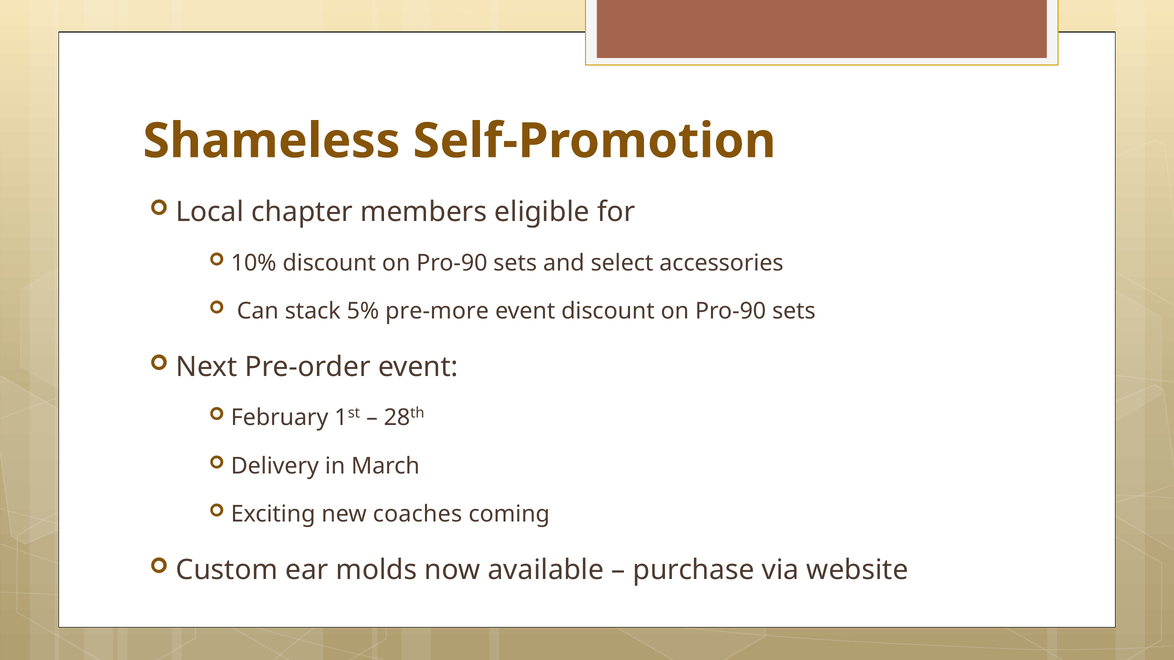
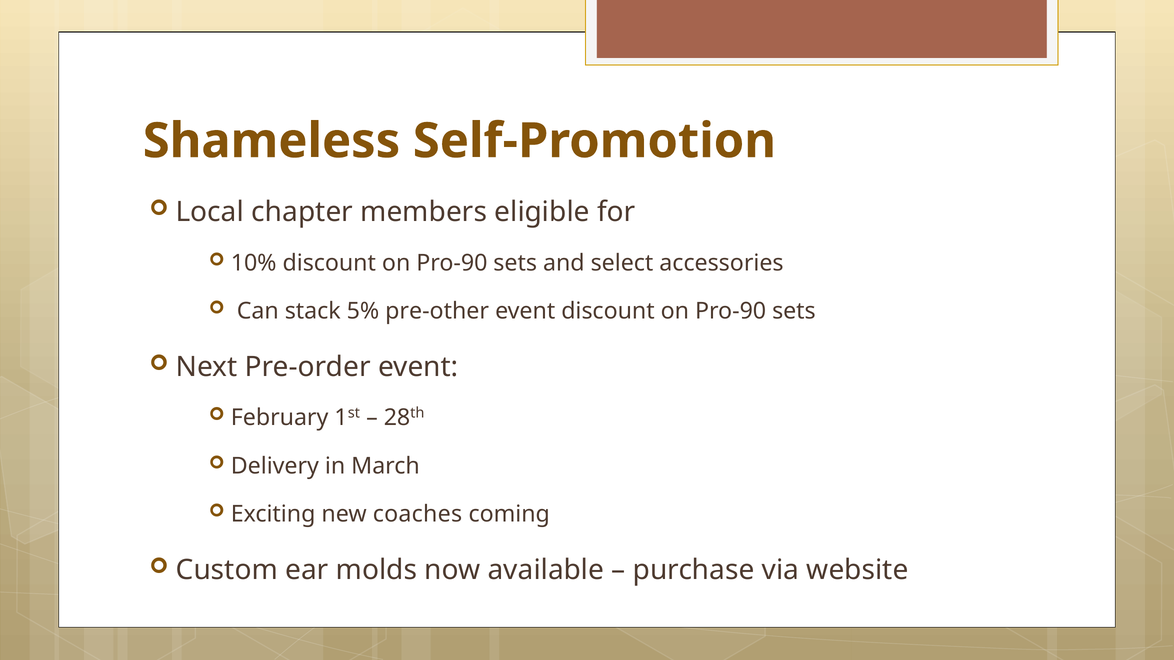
pre-more: pre-more -> pre-other (437, 311)
